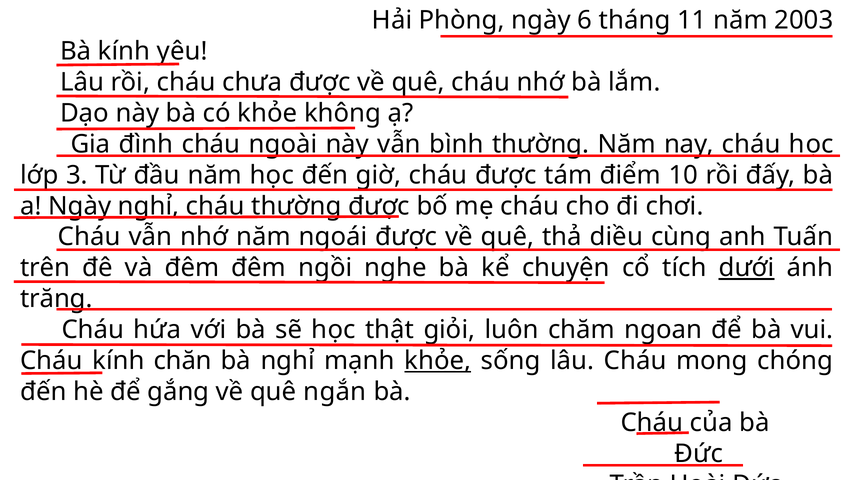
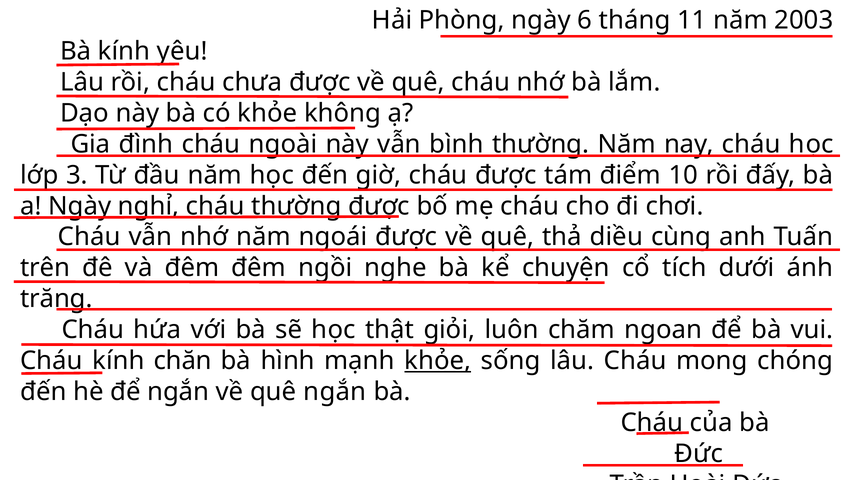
dưới underline: present -> none (747, 268)
bà nghỉ: nghỉ -> hình (288, 361)
để gắng: gắng -> ngắn (178, 392)
